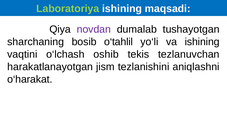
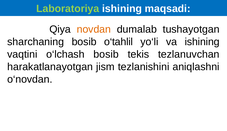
novdan colour: purple -> orange (94, 29)
o‘lchash oshib: oshib -> bosib (106, 54)
o‘harakat: o‘harakat -> o‘novdan (30, 79)
